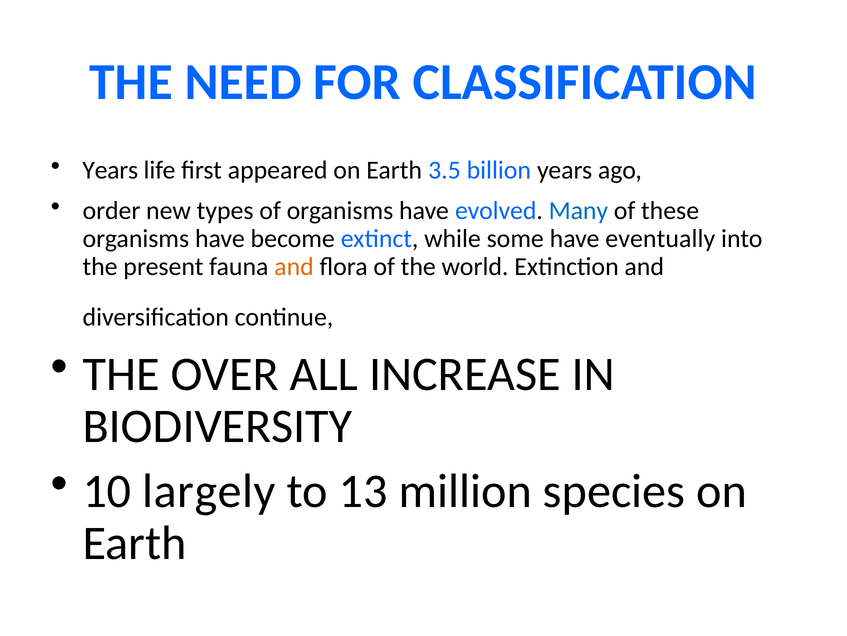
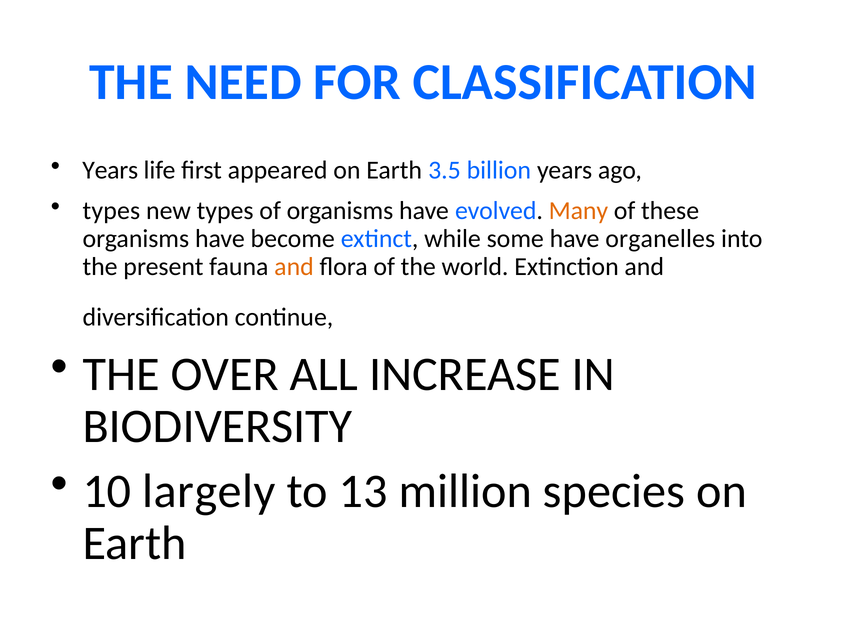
order: order -> types (111, 210)
Many colour: blue -> orange (578, 210)
eventually: eventually -> organelles (660, 238)
